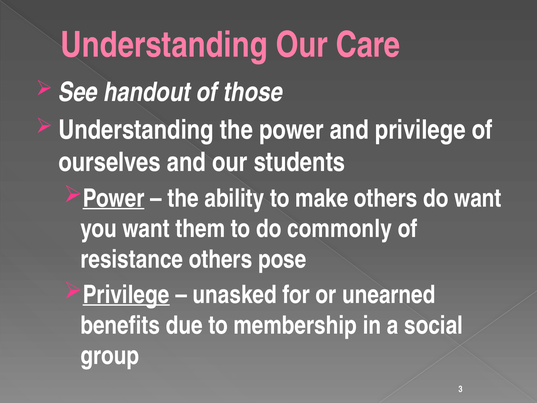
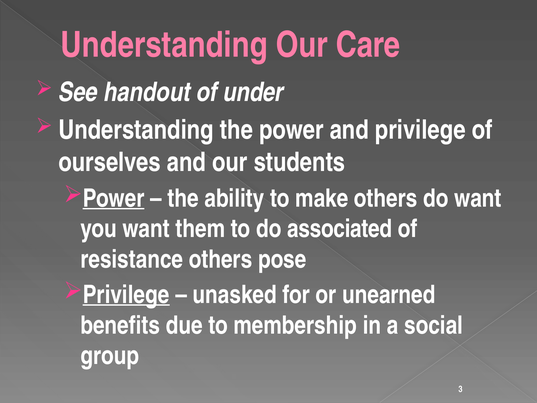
those: those -> under (253, 92)
commonly: commonly -> associated (340, 229)
